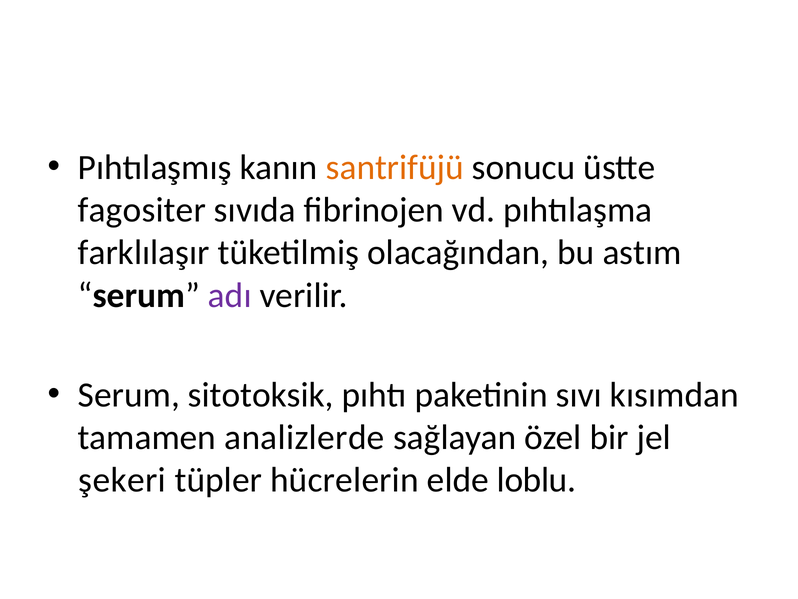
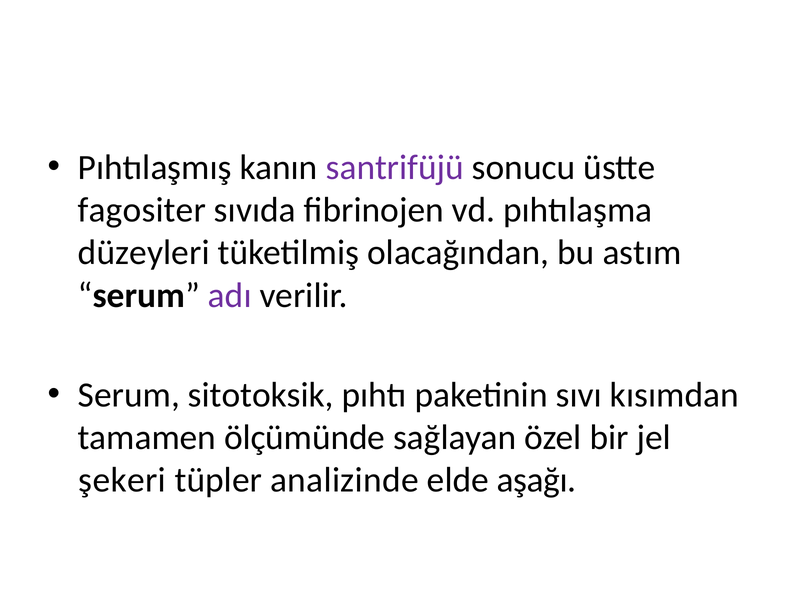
santrifüjü colour: orange -> purple (395, 167)
farklılaşır: farklılaşır -> düzeyleri (144, 253)
analizlerde: analizlerde -> ölçümünde (305, 437)
hücrelerin: hücrelerin -> analizinde (344, 480)
loblu: loblu -> aşağı (537, 480)
